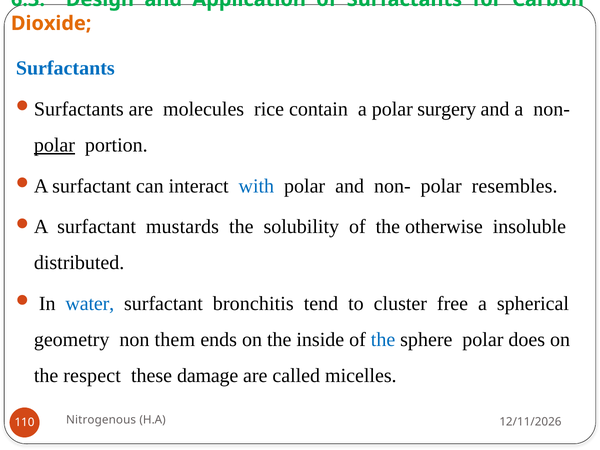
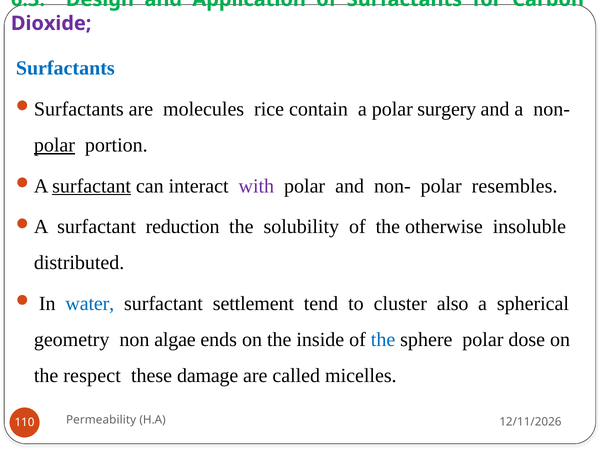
Dioxide colour: orange -> purple (51, 23)
surfactant underline: none -> present (92, 186)
with colour: blue -> purple (256, 186)
mustards: mustards -> reduction (183, 227)
bronchitis: bronchitis -> settlement (253, 304)
free: free -> also (453, 304)
them: them -> algae (175, 340)
does: does -> dose (527, 340)
Nitrogenous: Nitrogenous -> Permeability (101, 420)
